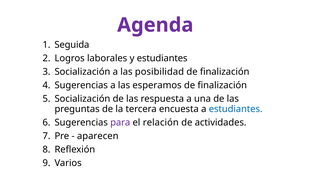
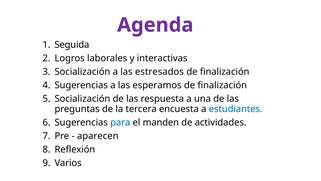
y estudiantes: estudiantes -> interactivas (162, 58)
posibilidad: posibilidad -> estresados (159, 72)
para colour: purple -> blue (120, 122)
relación: relación -> manden (161, 122)
